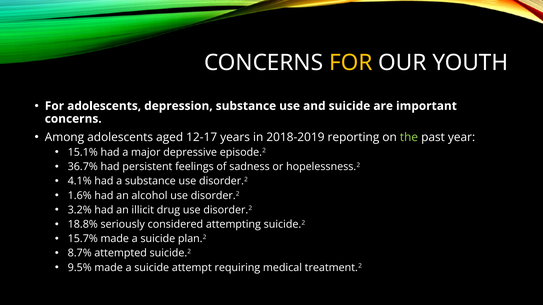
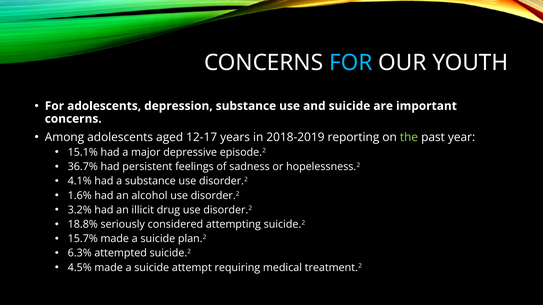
FOR colour: yellow -> light blue (351, 63)
8.7%: 8.7% -> 6.3% (80, 253)
9.5%: 9.5% -> 4.5% (80, 268)
